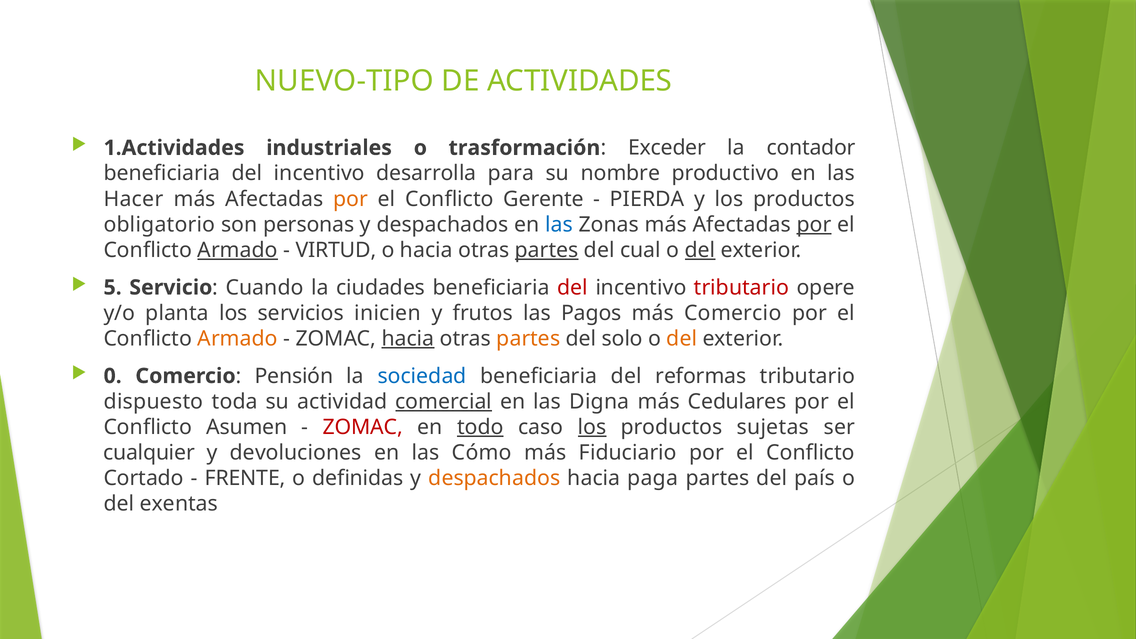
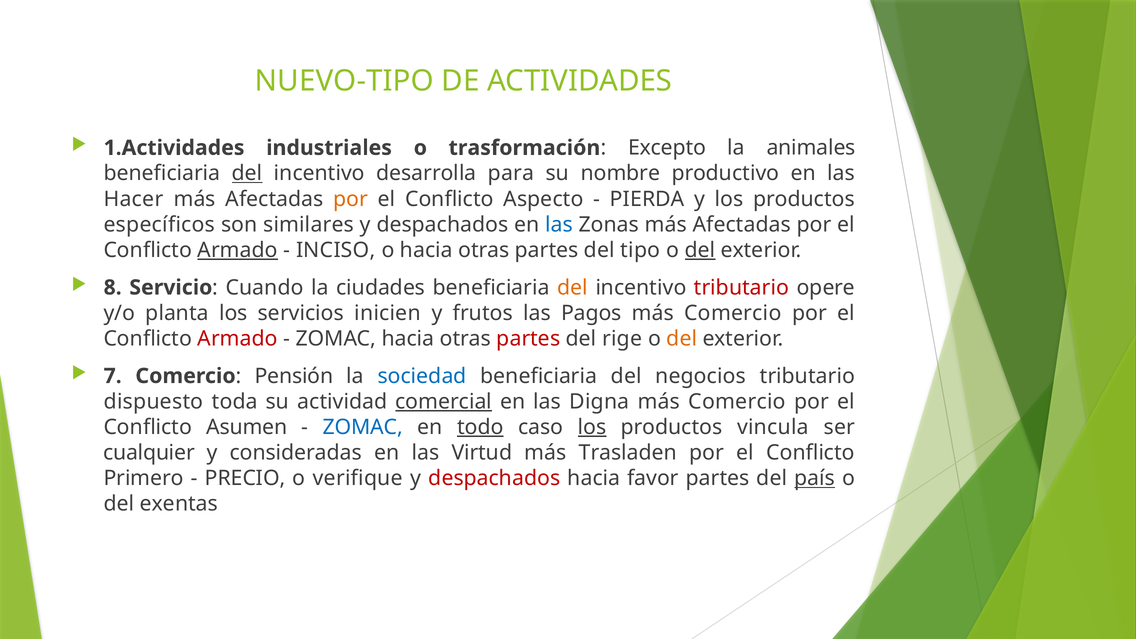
Exceder: Exceder -> Excepto (667, 148)
contador: contador -> animales (811, 148)
del underline: none -> present (247, 173)
Gerente: Gerente -> Aspecto (543, 199)
obligatorio: obligatorio -> específicos (159, 225)
personas: personas -> similares (309, 225)
por underline: present -> none (814, 225)
VIRTUD: VIRTUD -> INCISO (336, 250)
partes underline: present -> none (547, 250)
cual: cual -> tipo (640, 250)
5: 5 -> 8 (113, 288)
del colour: red -> orange (573, 288)
Armado colour: orange -> red (238, 339)
hacia underline: present -> none (408, 339)
partes colour: orange -> red (528, 339)
solo: solo -> rige (622, 339)
0: 0 -> 7 (113, 376)
reformas: reformas -> negocios (701, 376)
Cedulares: Cedulares -> Comercio (737, 402)
ZOMAC colour: red -> blue (363, 427)
sujetas: sujetas -> vincula (773, 427)
devoluciones: devoluciones -> consideradas (296, 453)
Cómo: Cómo -> Virtud (482, 453)
Fiduciario: Fiduciario -> Trasladen (628, 453)
Cortado: Cortado -> Primero (144, 478)
FRENTE: FRENTE -> PRECIO (245, 478)
definidas: definidas -> verifique (358, 478)
despachados colour: orange -> red (494, 478)
paga: paga -> favor (653, 478)
país underline: none -> present (815, 478)
